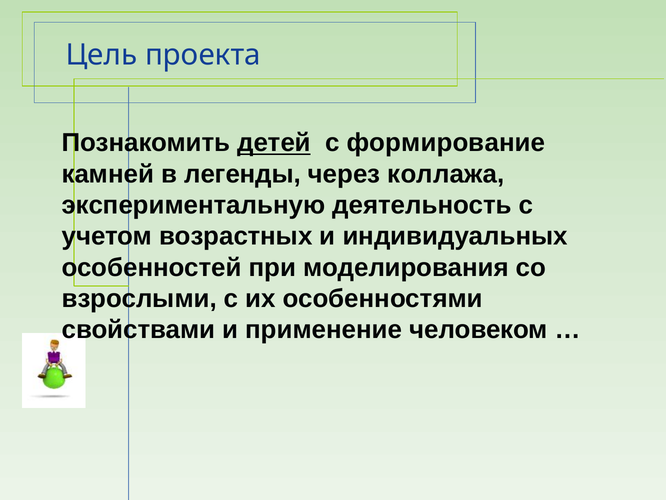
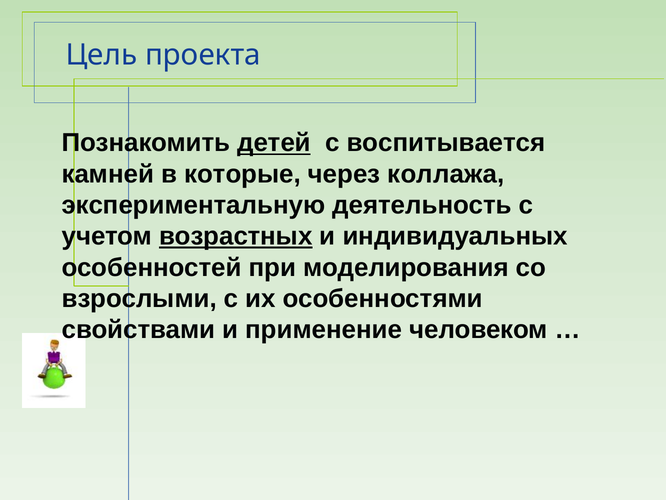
формирование: формирование -> воспитывается (446, 143)
легенды: легенды -> которые (243, 174)
возрастных underline: none -> present (236, 236)
